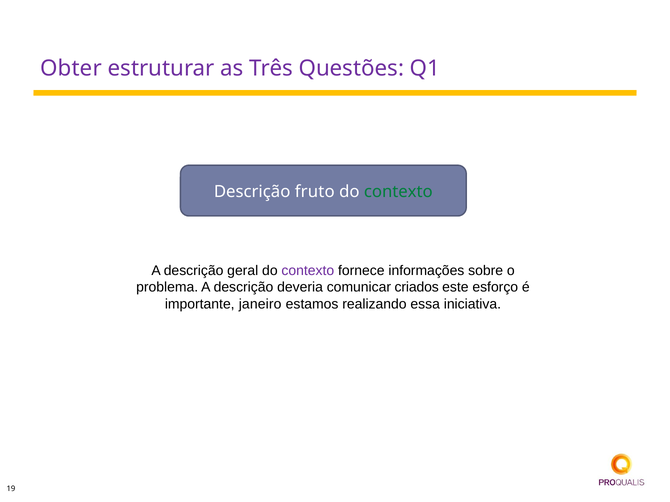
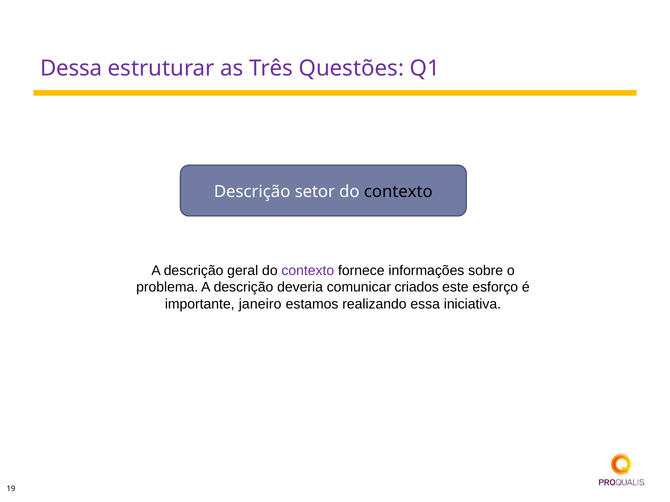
Obter: Obter -> Dessa (71, 69)
fruto: fruto -> setor (315, 192)
contexto colour: green -> black (398, 192)
